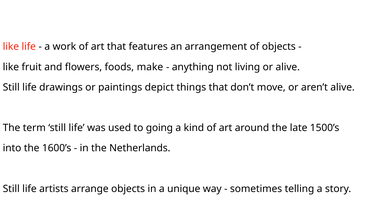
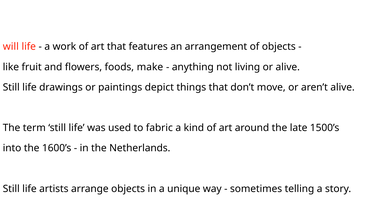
like: like -> will (11, 47)
going: going -> fabric (159, 128)
